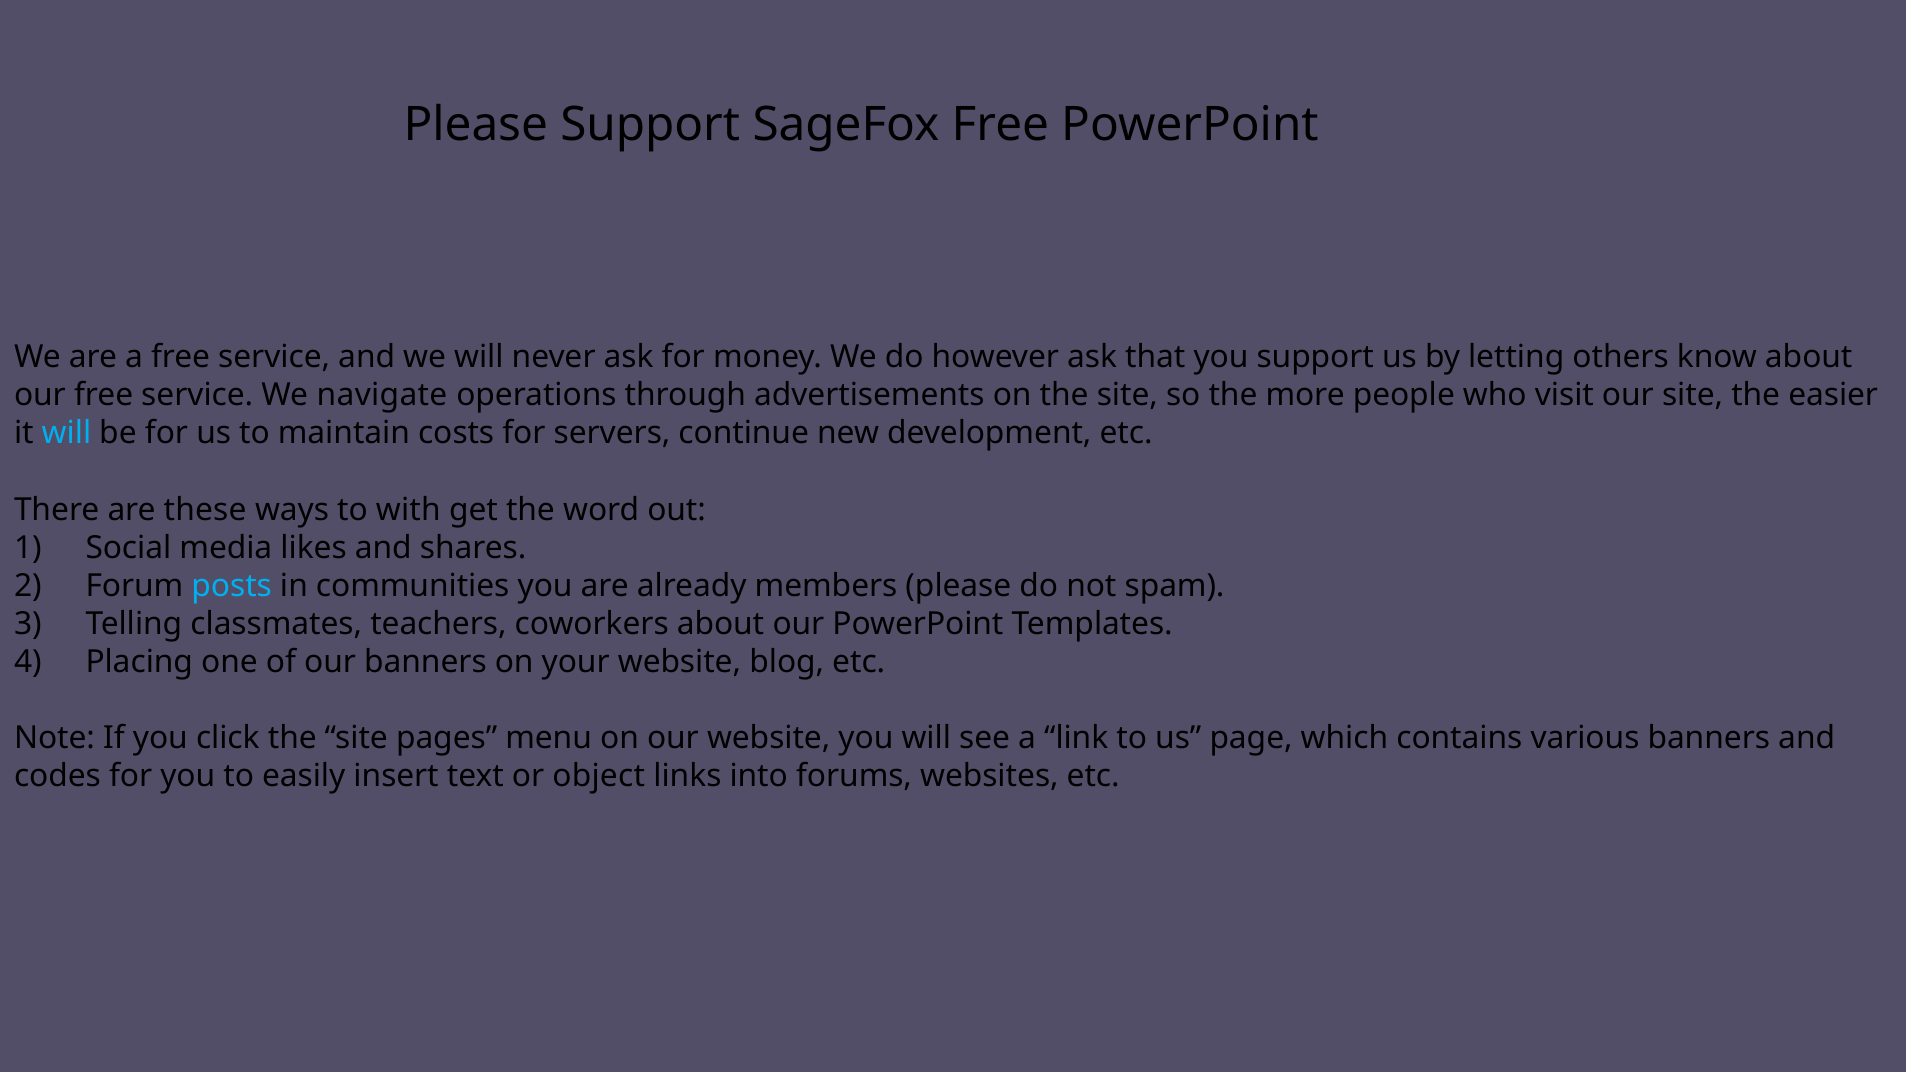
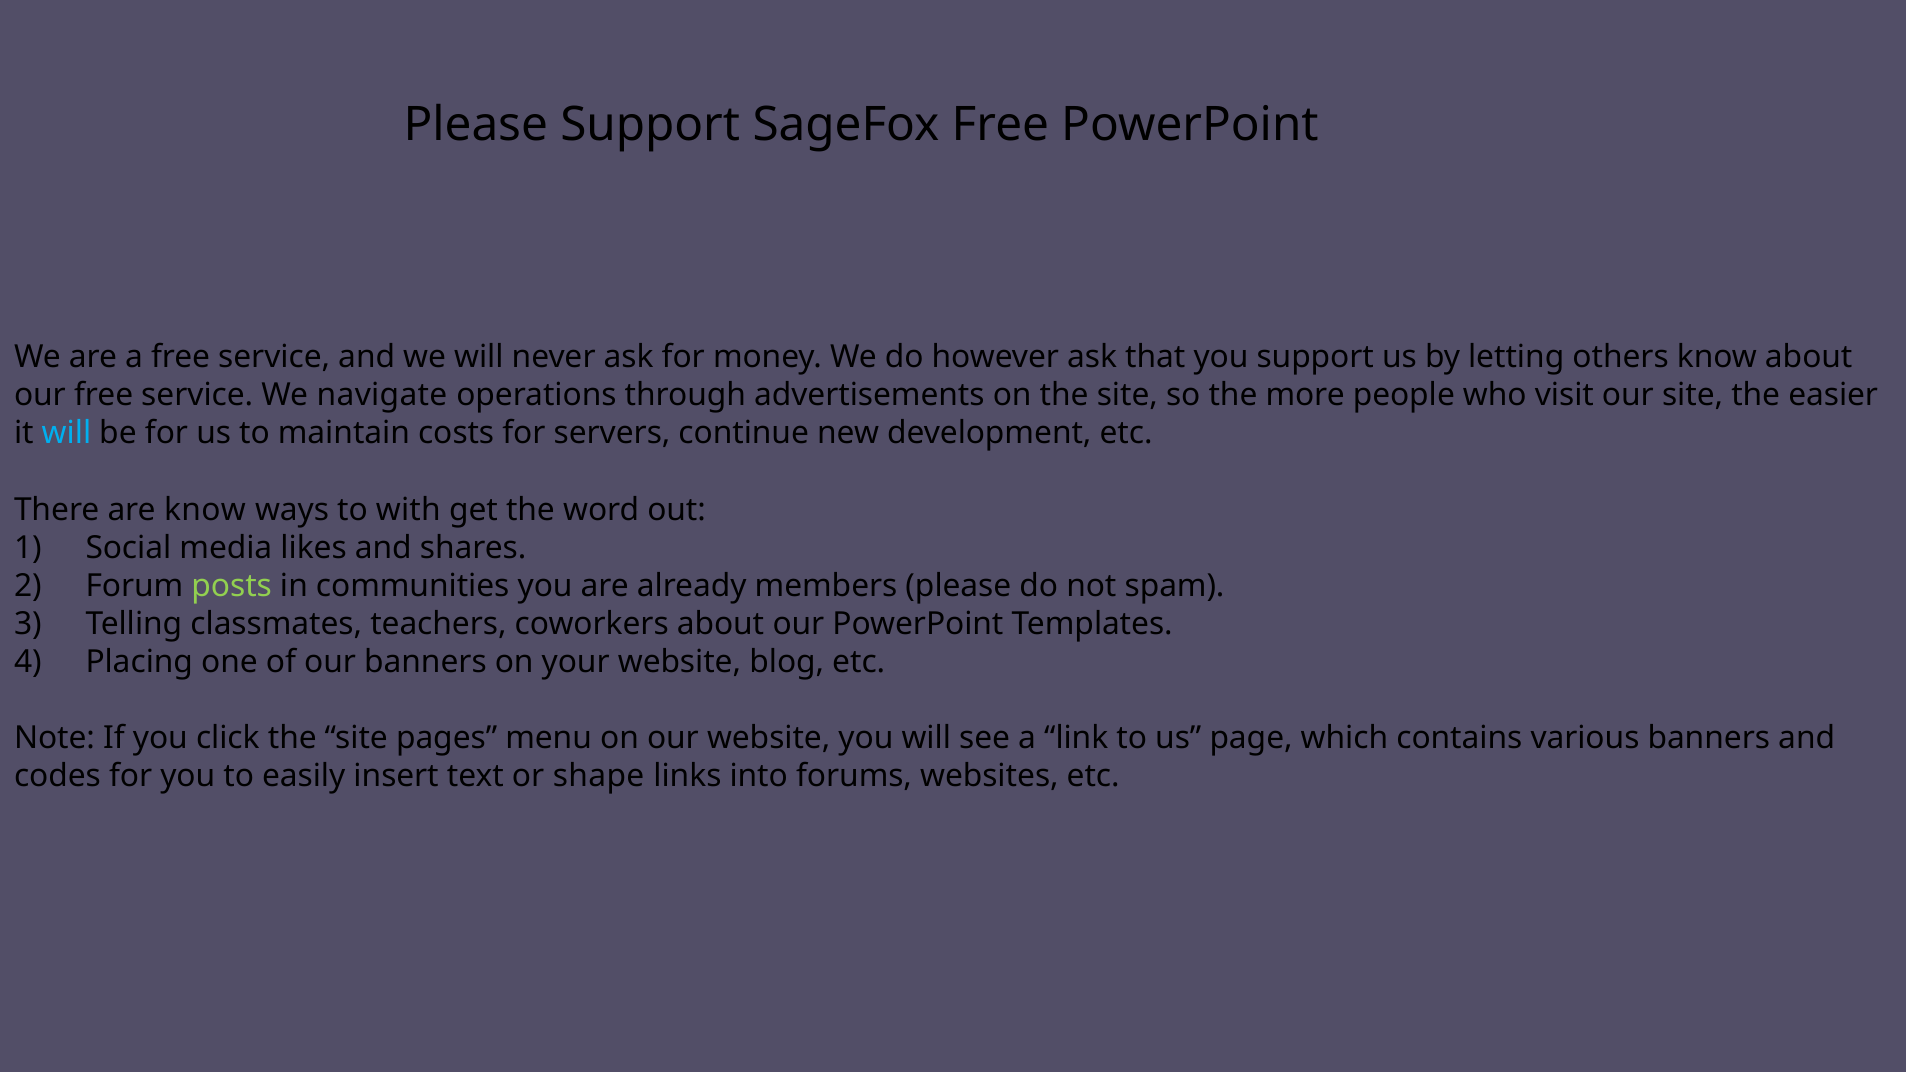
are these: these -> know (205, 510)
posts colour: light blue -> light green (232, 586)
object: object -> shape (599, 776)
